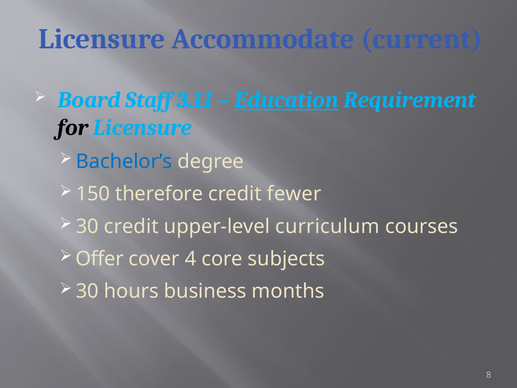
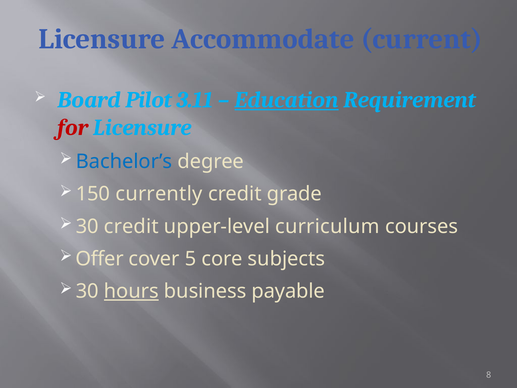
Staff: Staff -> Pilot (149, 100)
for colour: black -> red (73, 127)
therefore: therefore -> currently (159, 194)
fewer: fewer -> grade (294, 194)
4: 4 -> 5 (191, 259)
hours underline: none -> present (131, 291)
months: months -> payable (288, 291)
